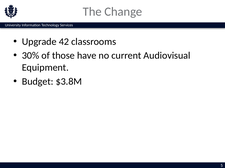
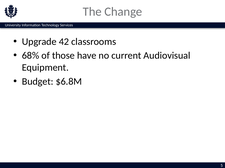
30%: 30% -> 68% (31, 56)
$3.8M: $3.8M -> $6.8M (69, 82)
